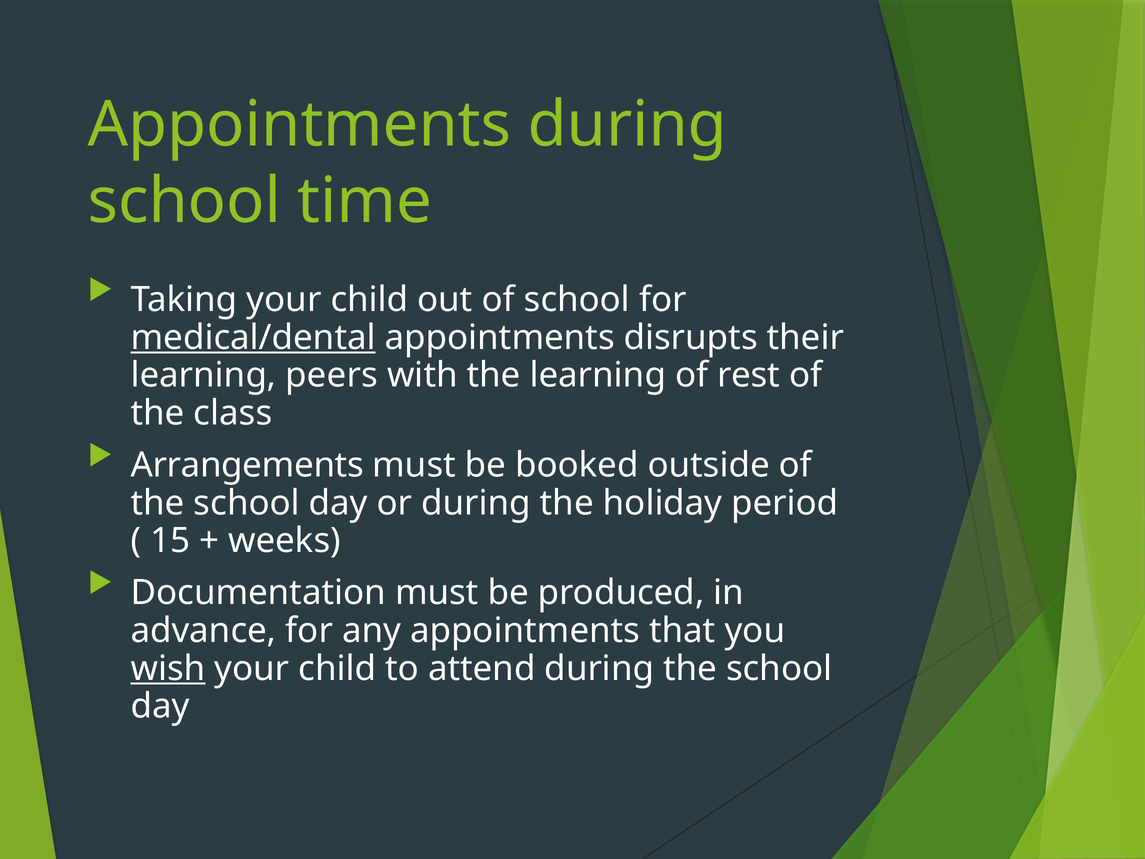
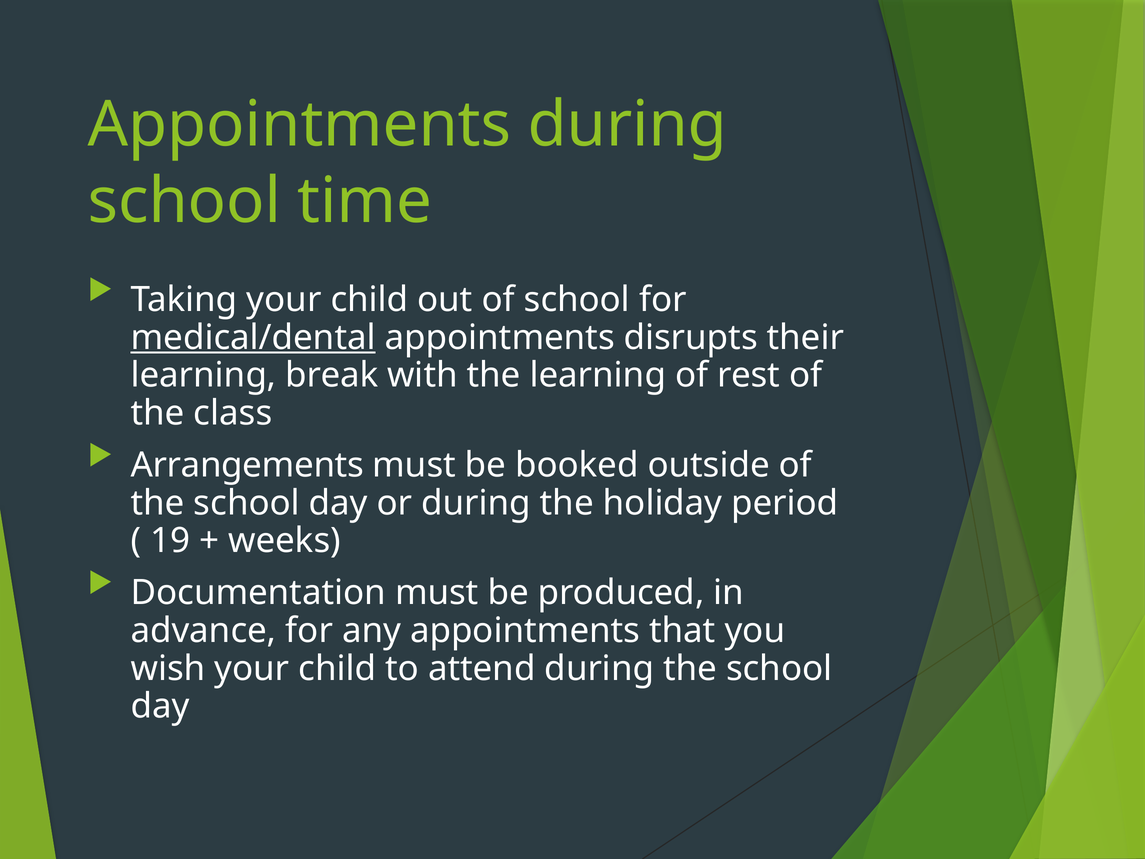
peers: peers -> break (332, 375)
15: 15 -> 19 (170, 541)
wish underline: present -> none (168, 668)
